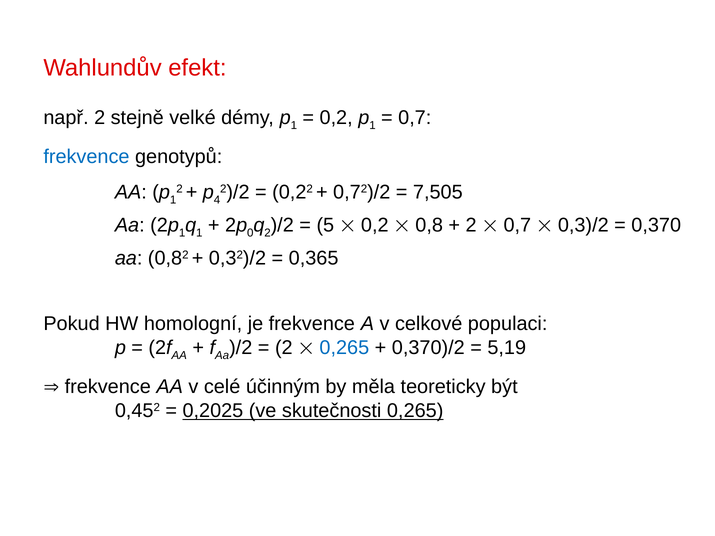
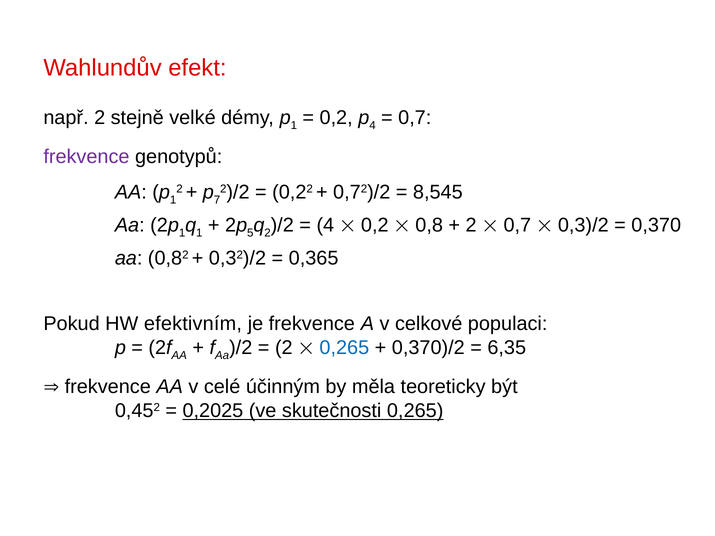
0,2 p 1: 1 -> 4 (372, 125)
frekvence colour: blue -> purple (86, 157)
4: 4 -> 7 (217, 200)
7,505: 7,505 -> 8,545 (438, 192)
0: 0 -> 5 (250, 233)
5: 5 -> 4 (325, 225)
homologní: homologní -> efektivním (193, 324)
5,19: 5,19 -> 6,35 (507, 348)
